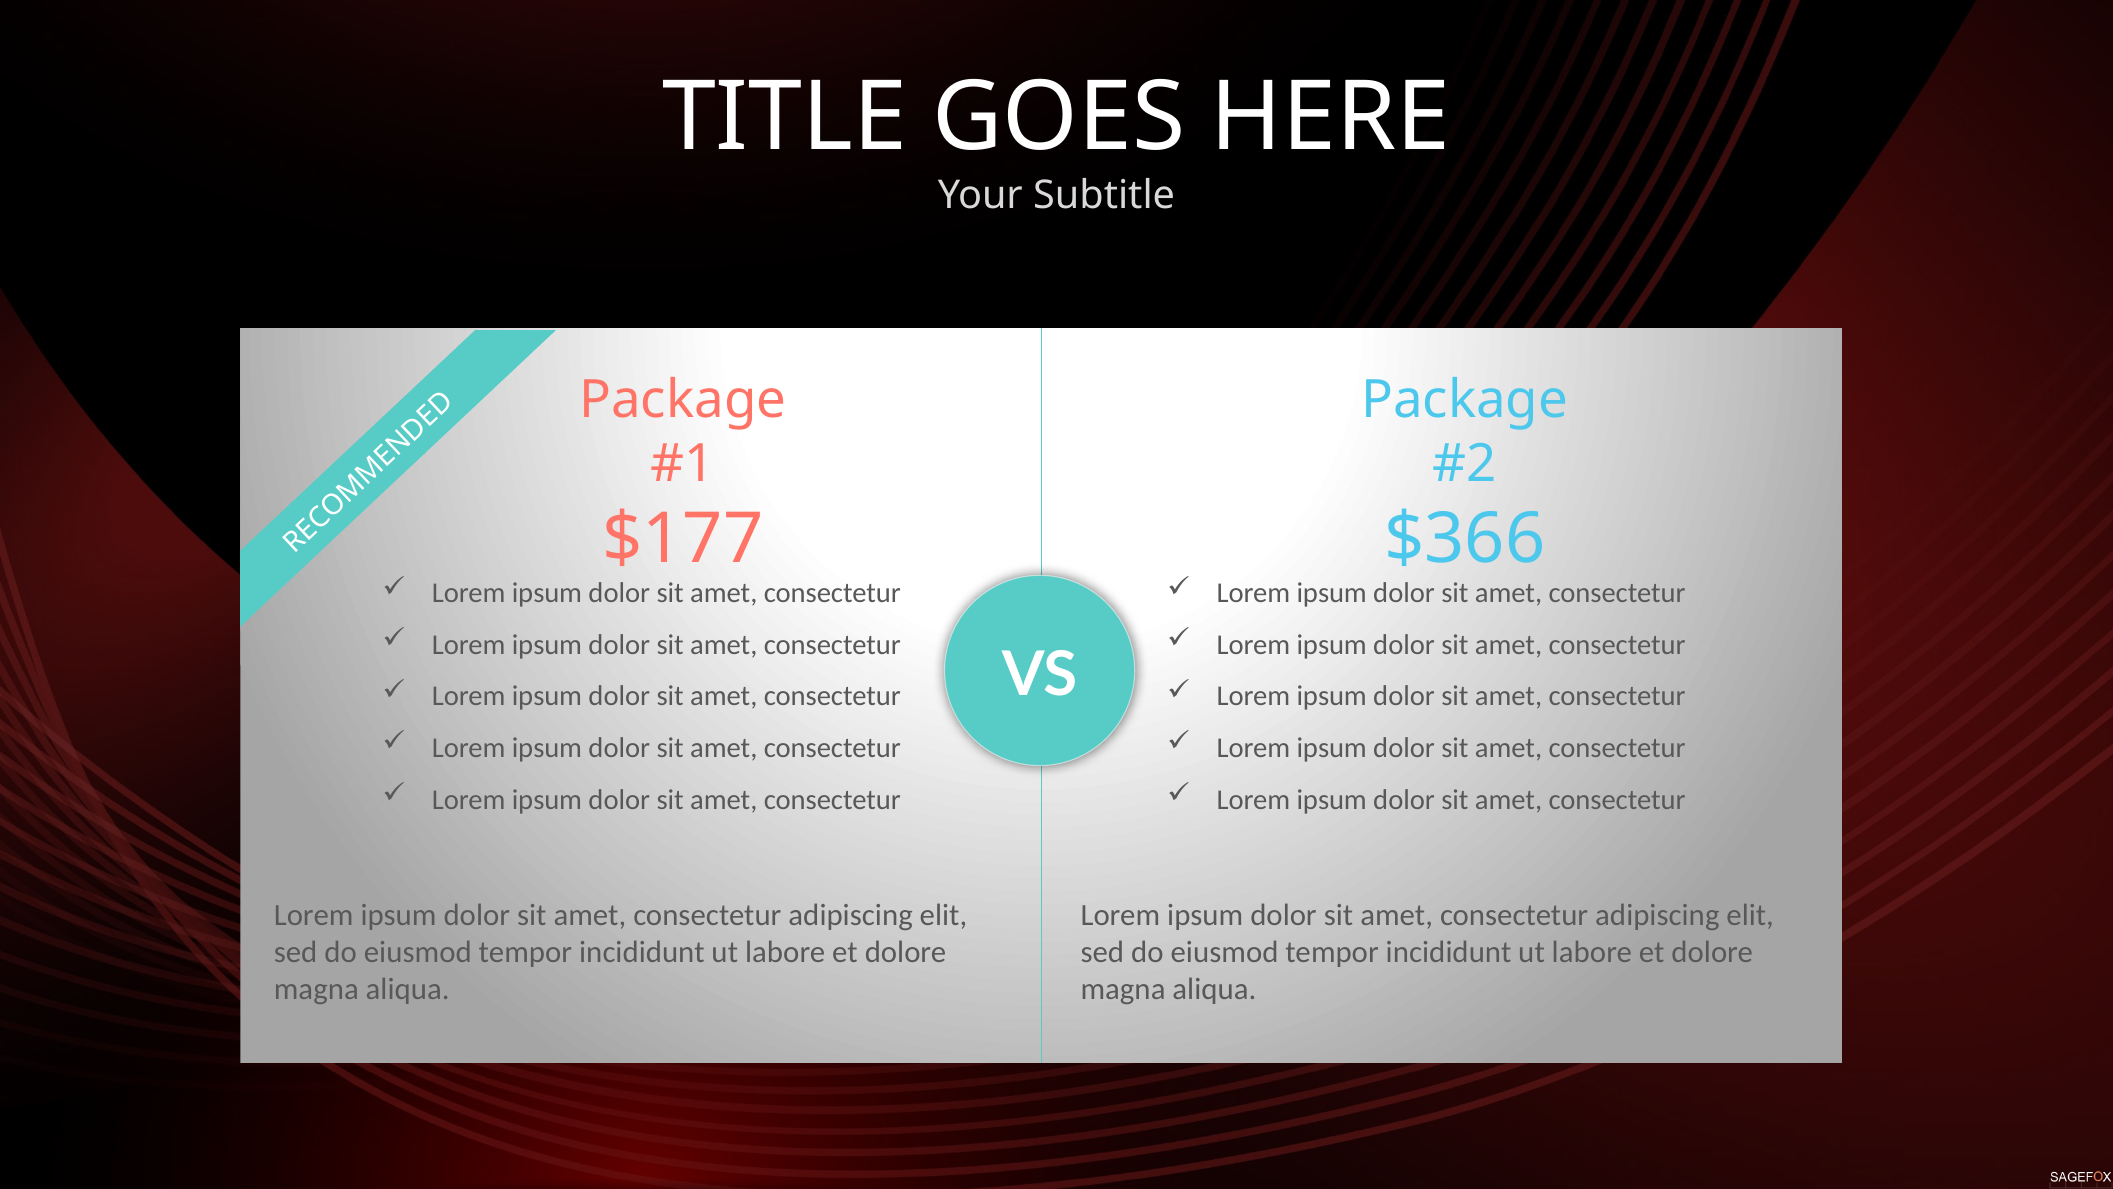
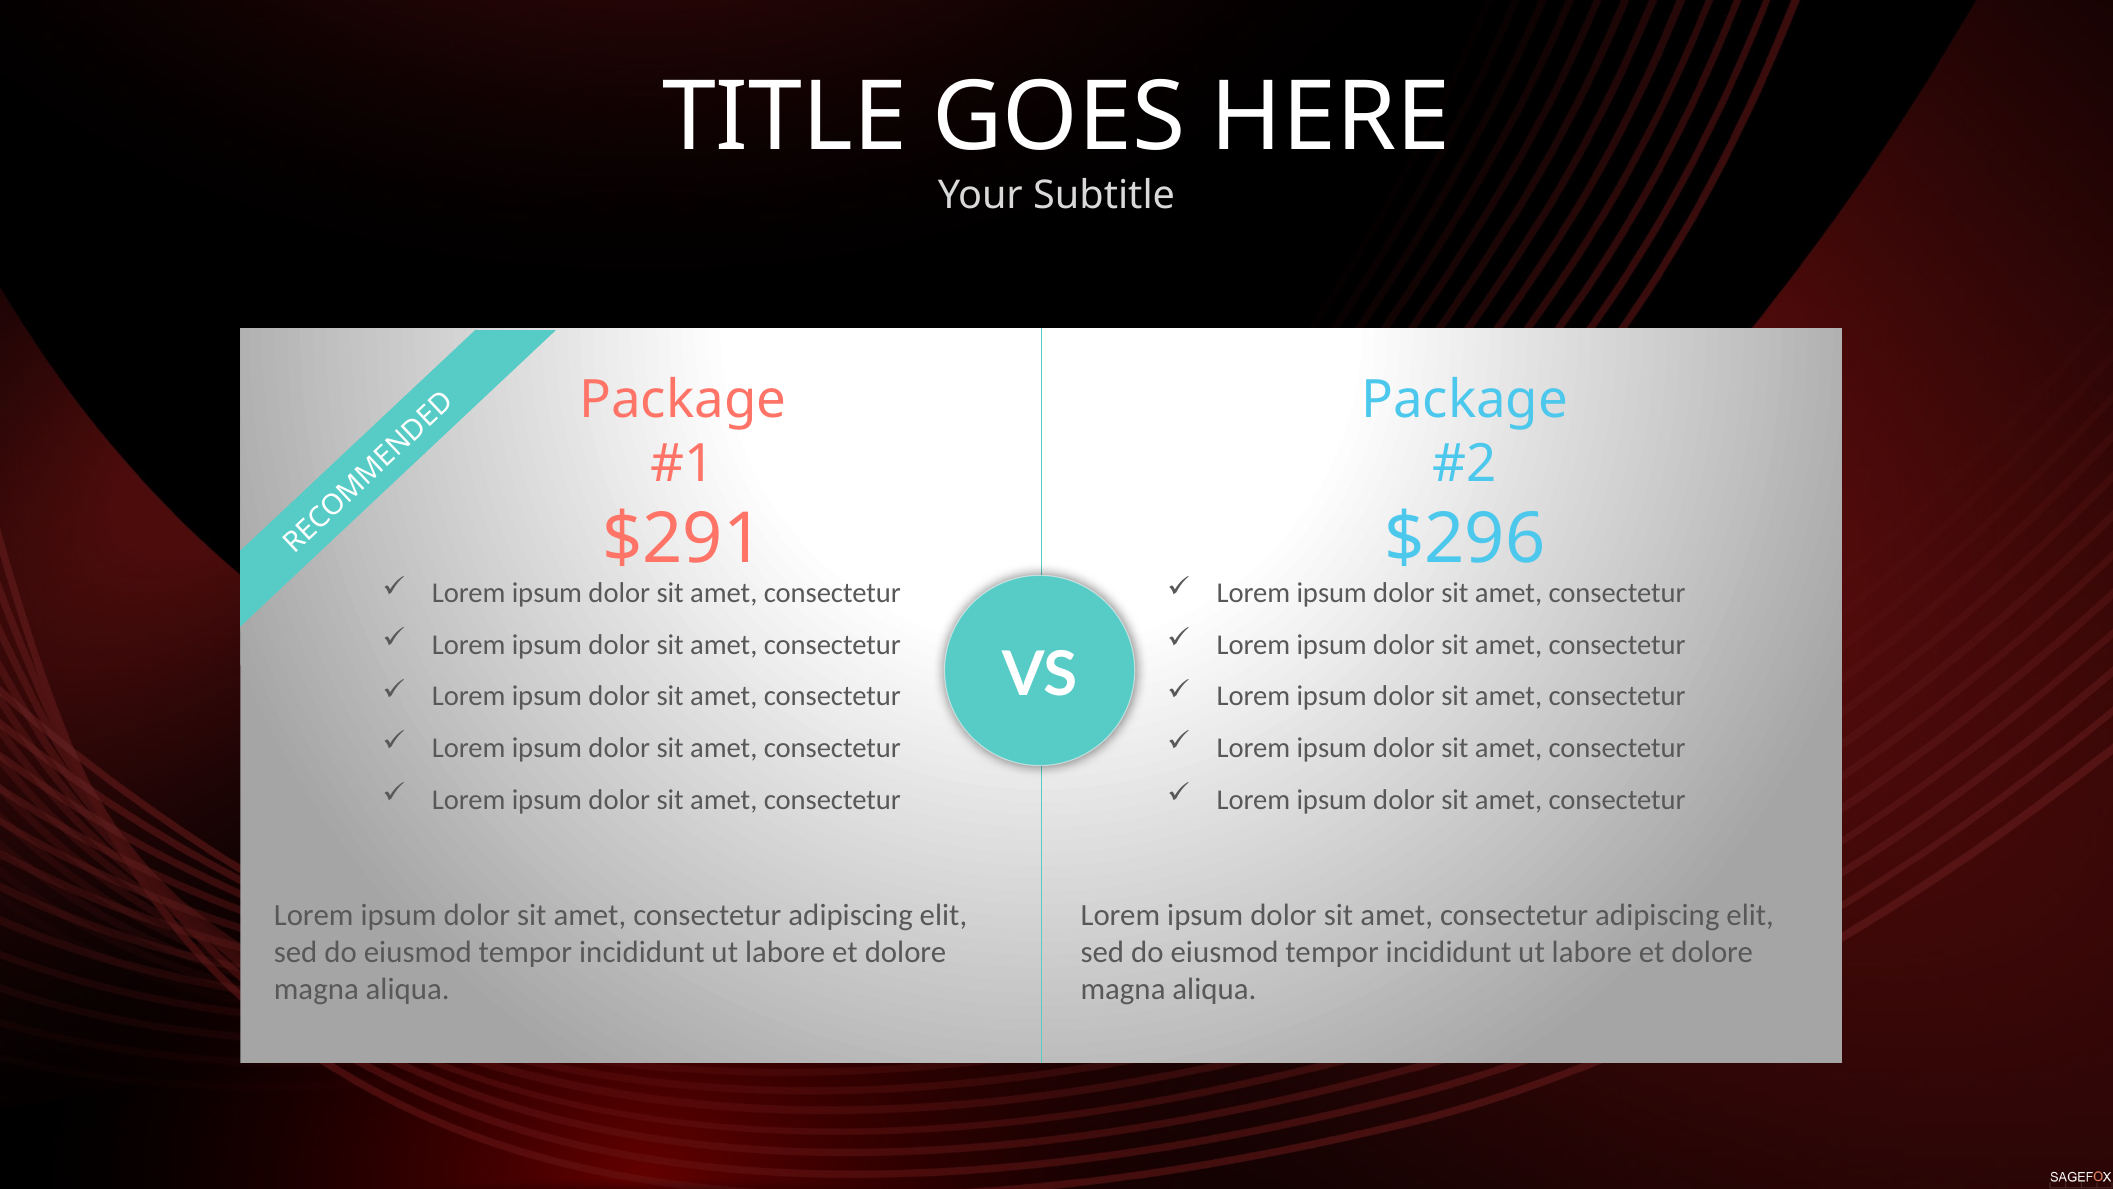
$177: $177 -> $291 (683, 539)
$366: $366 -> $296 (1465, 539)
